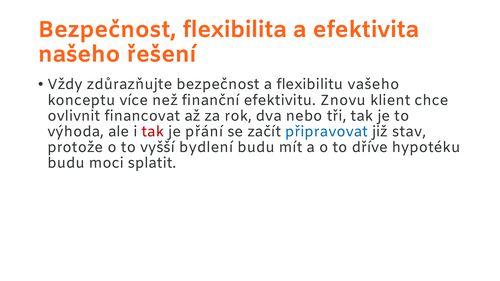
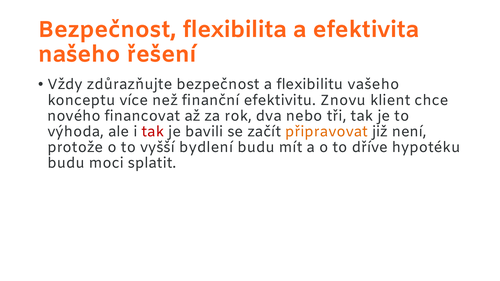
ovlivnit: ovlivnit -> nového (74, 116)
přání: přání -> bavili (204, 132)
připravovat colour: blue -> orange (327, 132)
stav: stav -> není (409, 132)
